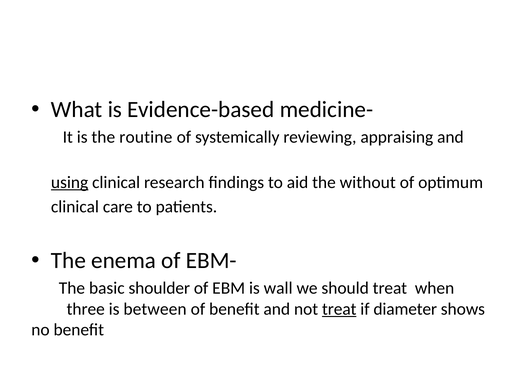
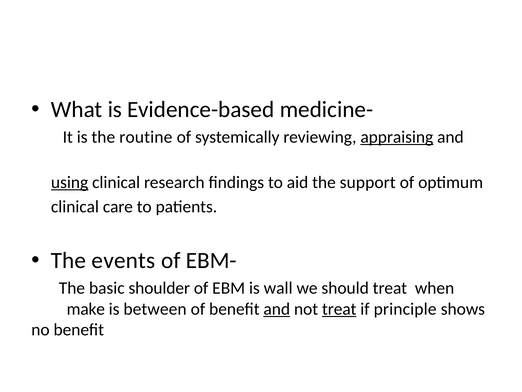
appraising underline: none -> present (397, 137)
without: without -> support (368, 182)
enema: enema -> events (123, 260)
three: three -> make (86, 309)
and underline: none -> present (277, 309)
diameter: diameter -> principle (405, 309)
